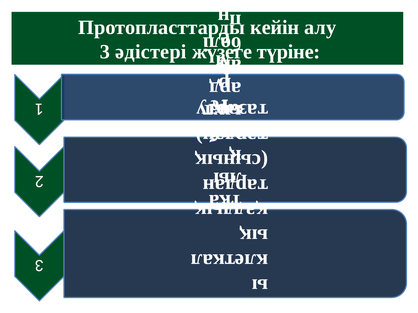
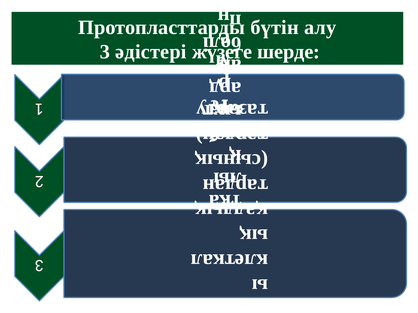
кейін: кейін -> бүтін (275, 28)
түріне: түріне -> шерде (289, 52)
